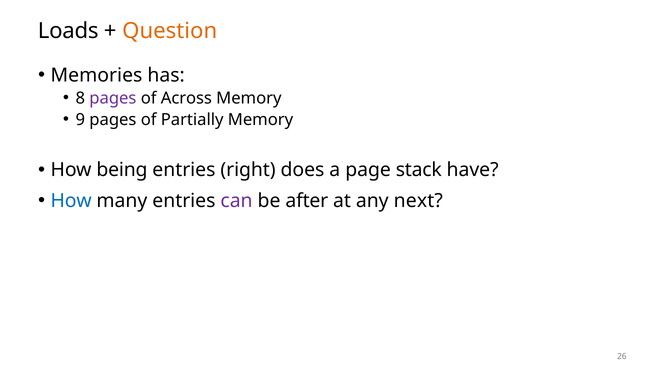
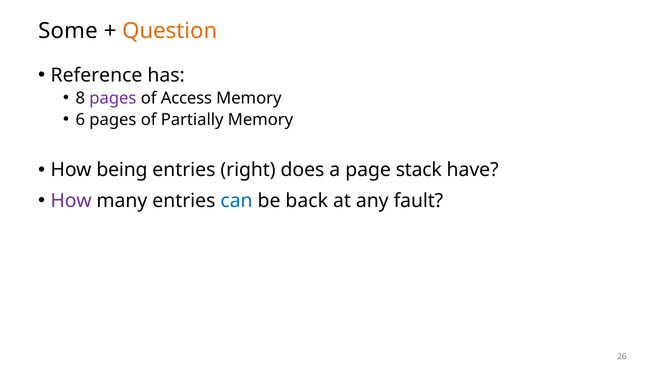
Loads: Loads -> Some (68, 31)
Memories: Memories -> Reference (97, 75)
Across: Across -> Access (186, 98)
9: 9 -> 6 (80, 120)
How colour: blue -> purple (71, 201)
can colour: purple -> blue (237, 201)
after: after -> back (307, 201)
next: next -> fault (418, 201)
